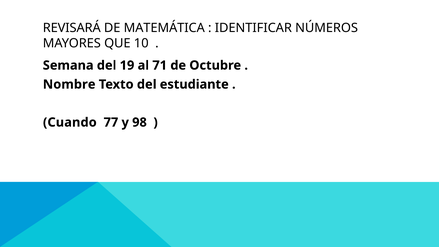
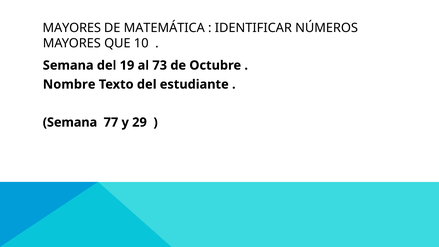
REVISARÁ: REVISARÁ -> MAYORES (72, 28)
71: 71 -> 73 (160, 65)
Cuando: Cuando -> Semana (70, 122)
98: 98 -> 29 (139, 122)
